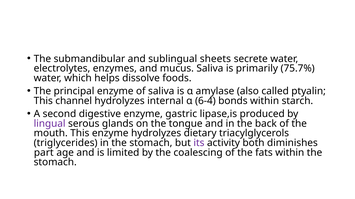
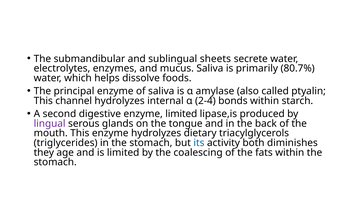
75.7%: 75.7% -> 80.7% (298, 69)
6-4: 6-4 -> 2-4 (205, 101)
enzyme gastric: gastric -> limited (181, 114)
its colour: purple -> blue (199, 143)
part: part -> they (44, 153)
